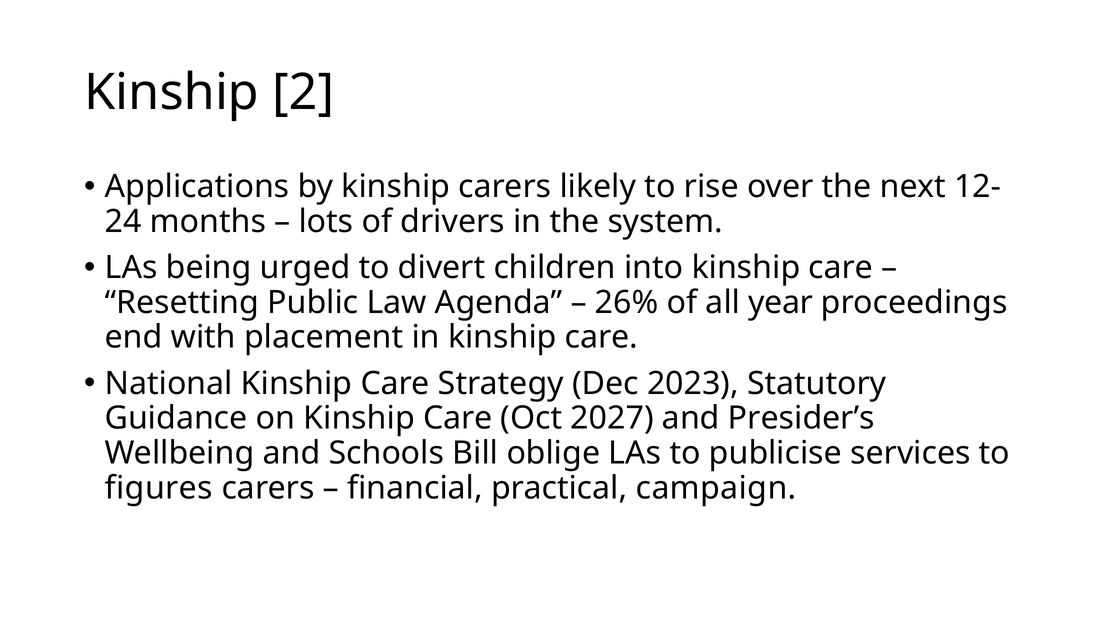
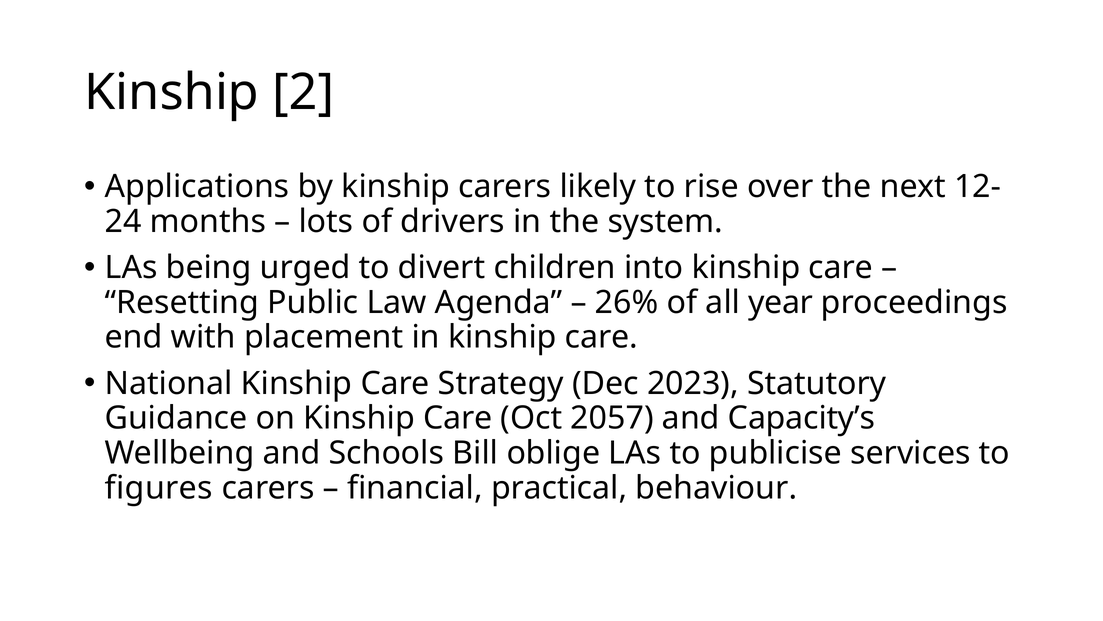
2027: 2027 -> 2057 (612, 418)
Presider’s: Presider’s -> Capacity’s (801, 418)
campaign: campaign -> behaviour (716, 487)
